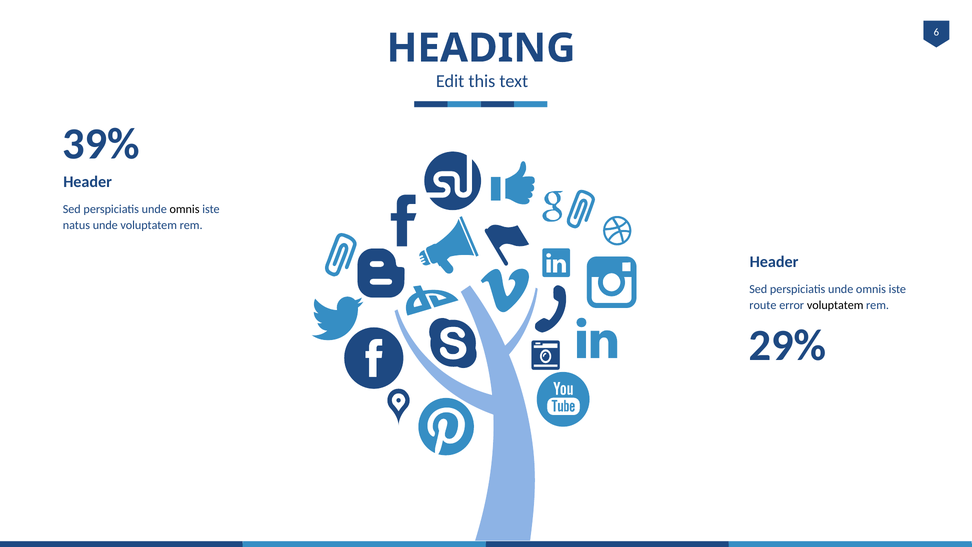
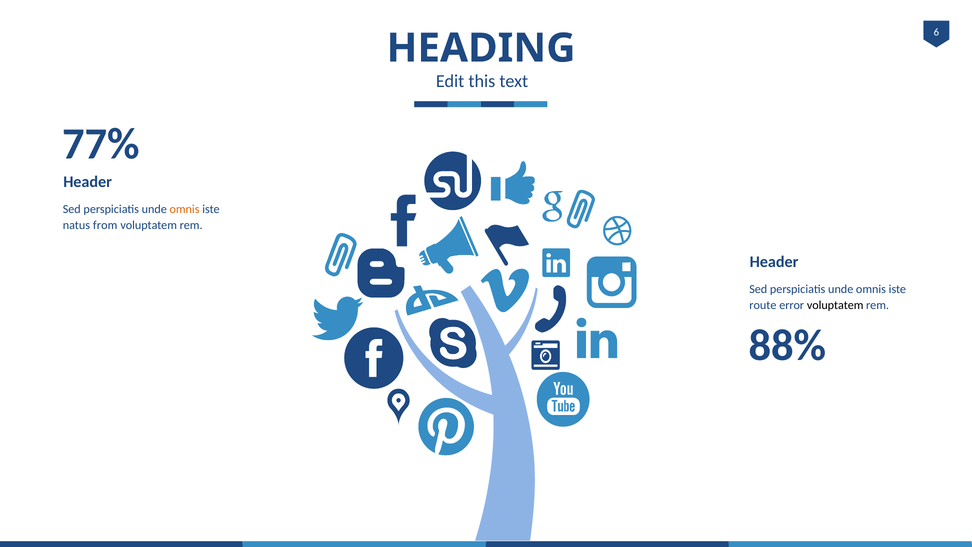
39%: 39% -> 77% (101, 144)
omnis colour: black -> orange (185, 209)
natus unde: unde -> from (105, 225)
29%: 29% -> 88% (787, 345)
